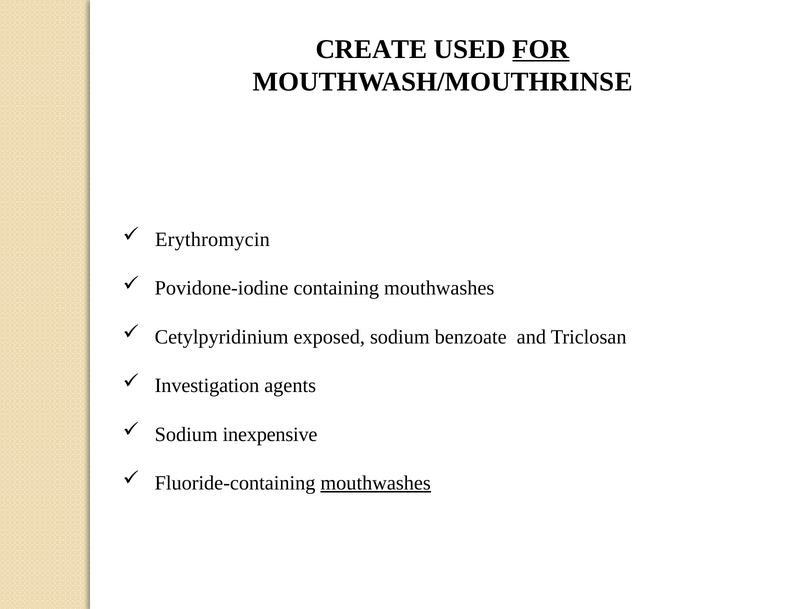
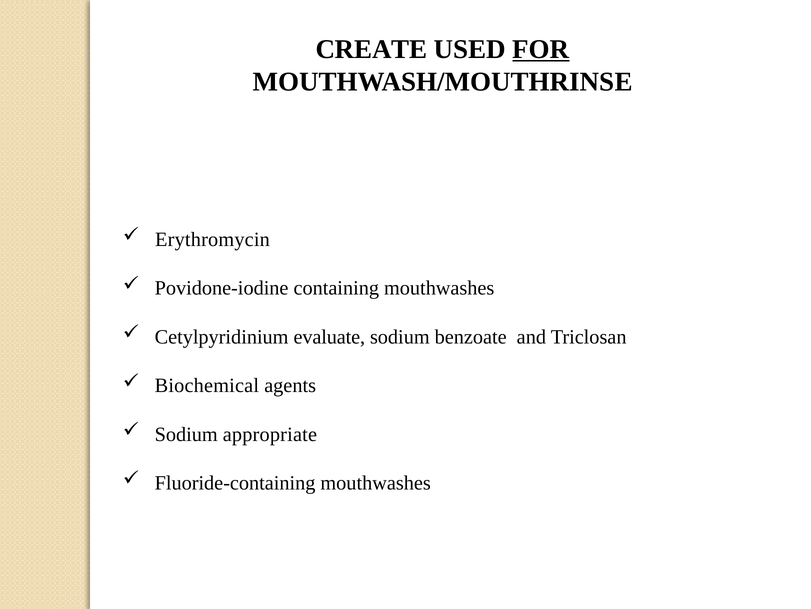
exposed: exposed -> evaluate (329, 337)
Investigation: Investigation -> Biochemical (207, 385)
inexpensive: inexpensive -> appropriate (270, 434)
mouthwashes underline: present -> none (376, 483)
